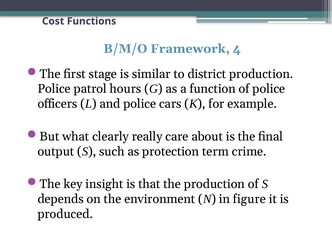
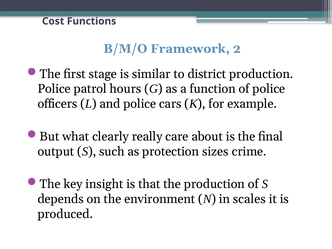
4: 4 -> 2 (237, 49)
term: term -> sizes (215, 151)
figure: figure -> scales (249, 199)
